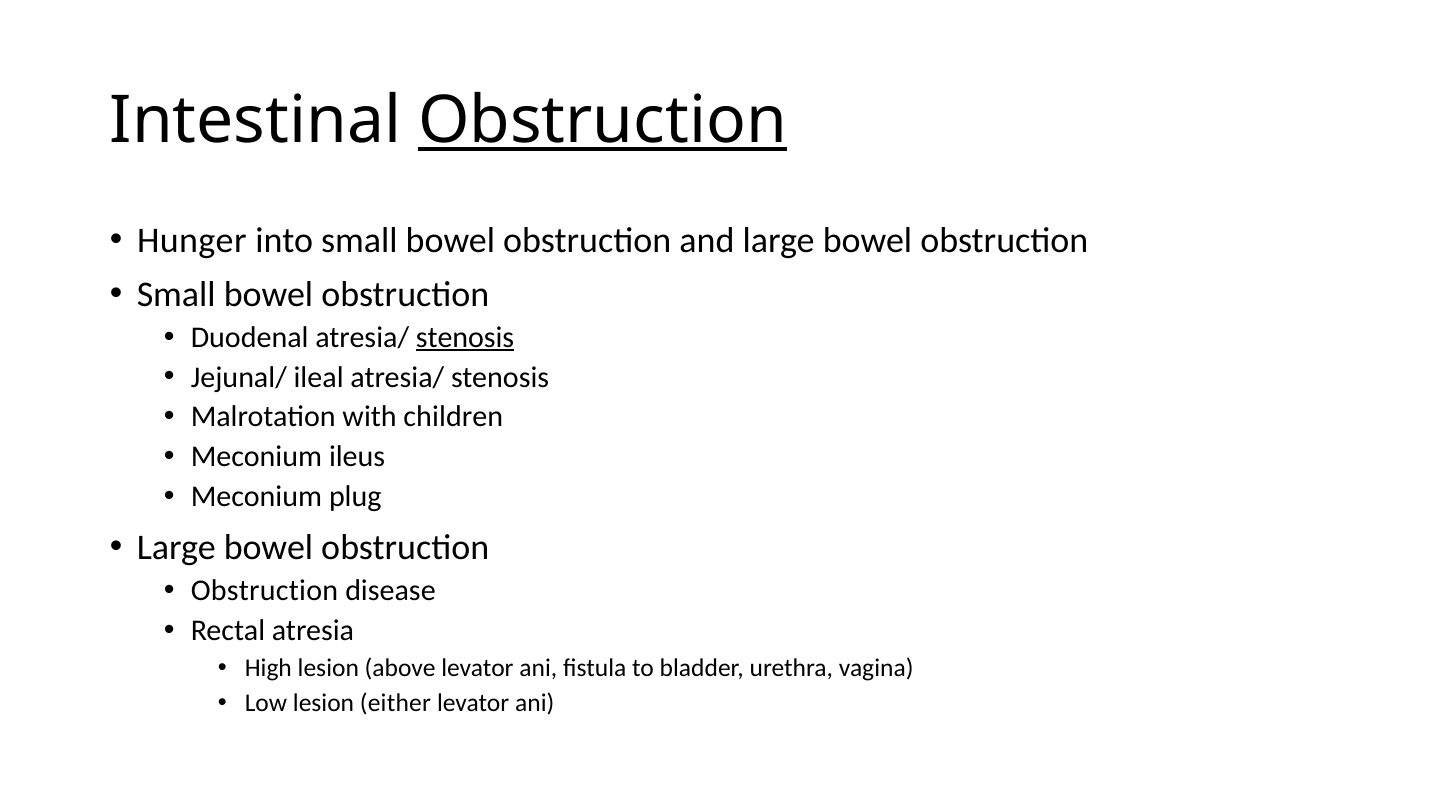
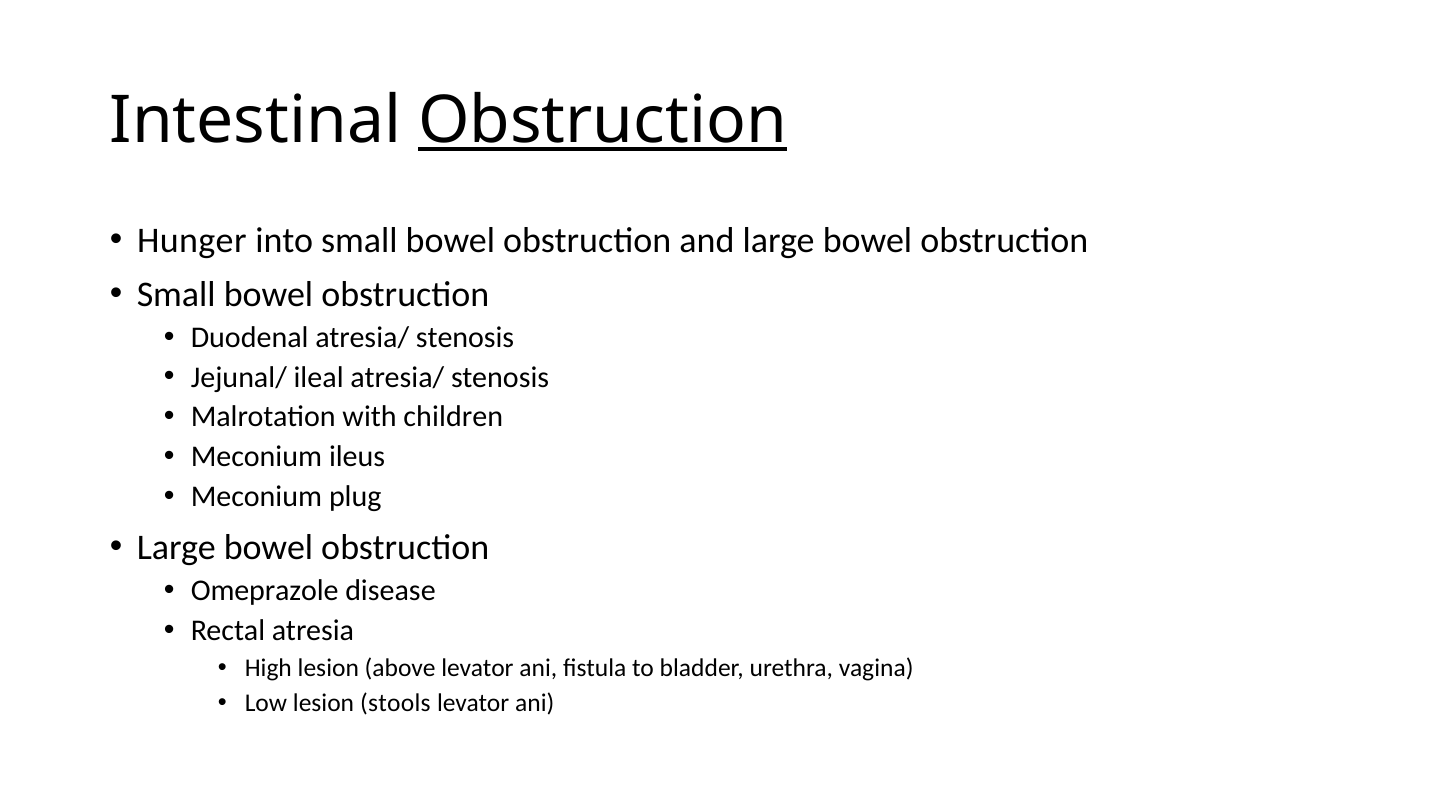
stenosis underline: present -> none (465, 337)
Obstruction: Obstruction -> Omeprazole (265, 591)
either: either -> stools (395, 703)
